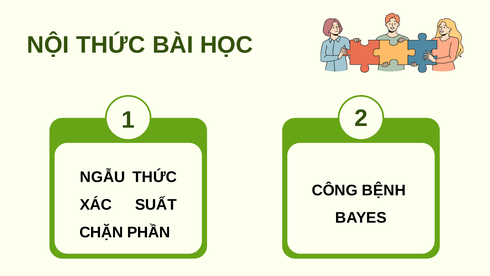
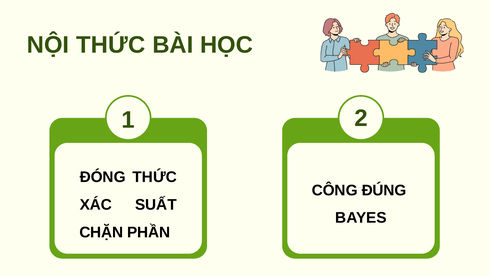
NGẪU: NGẪU -> ĐÓNG (103, 177)
BỆNH: BỆNH -> ĐÚNG (384, 190)
